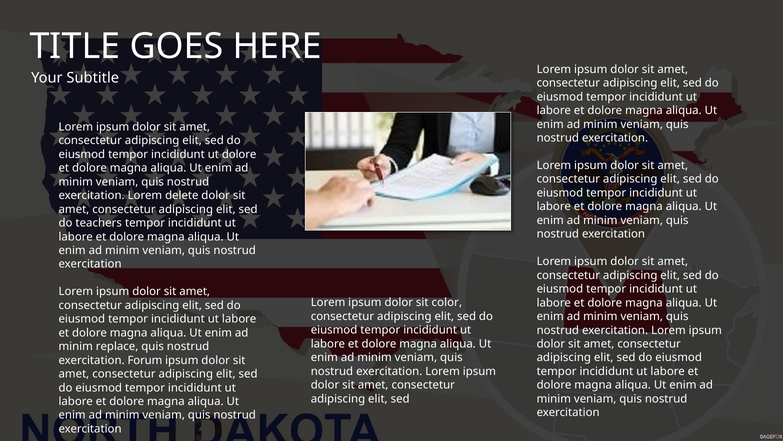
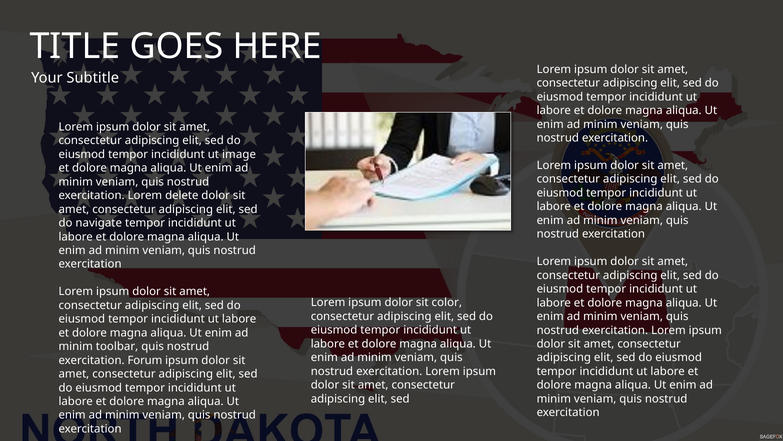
ut dolore: dolore -> image (239, 154)
teachers: teachers -> navigate (99, 223)
replace: replace -> toolbar (117, 346)
